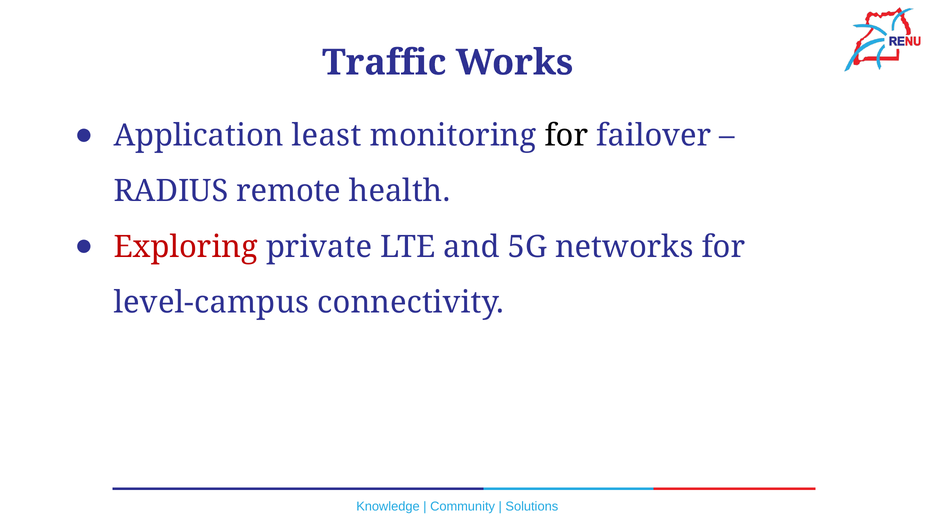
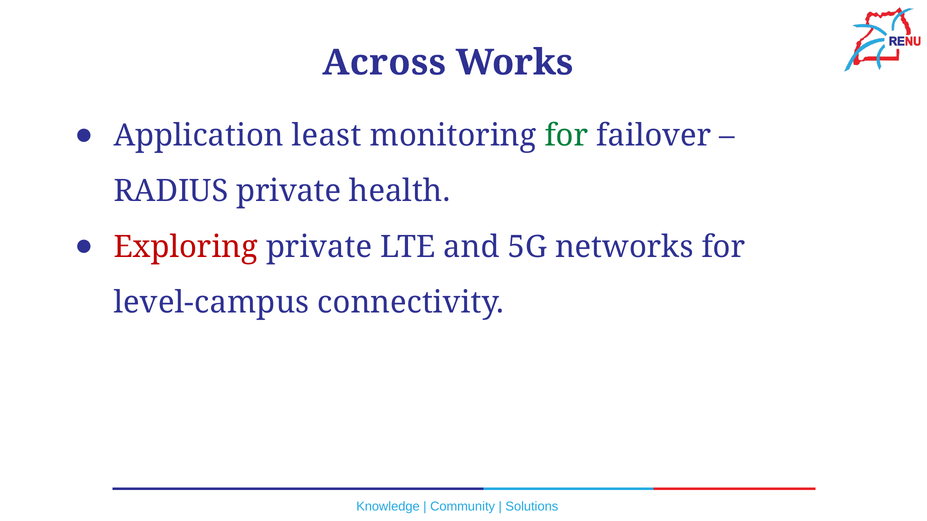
Traffic: Traffic -> Across (384, 63)
for colour: black -> green (566, 136)
RADIUS remote: remote -> private (289, 191)
